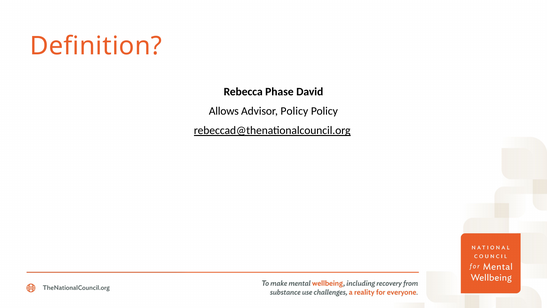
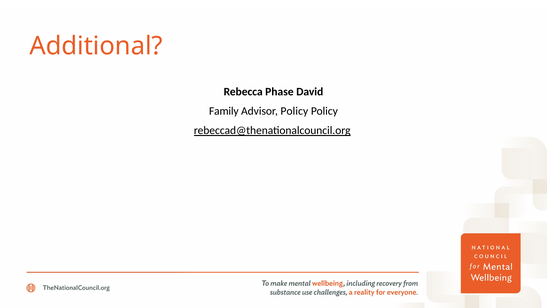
Definition: Definition -> Additional (96, 46)
Allows: Allows -> Family (224, 111)
